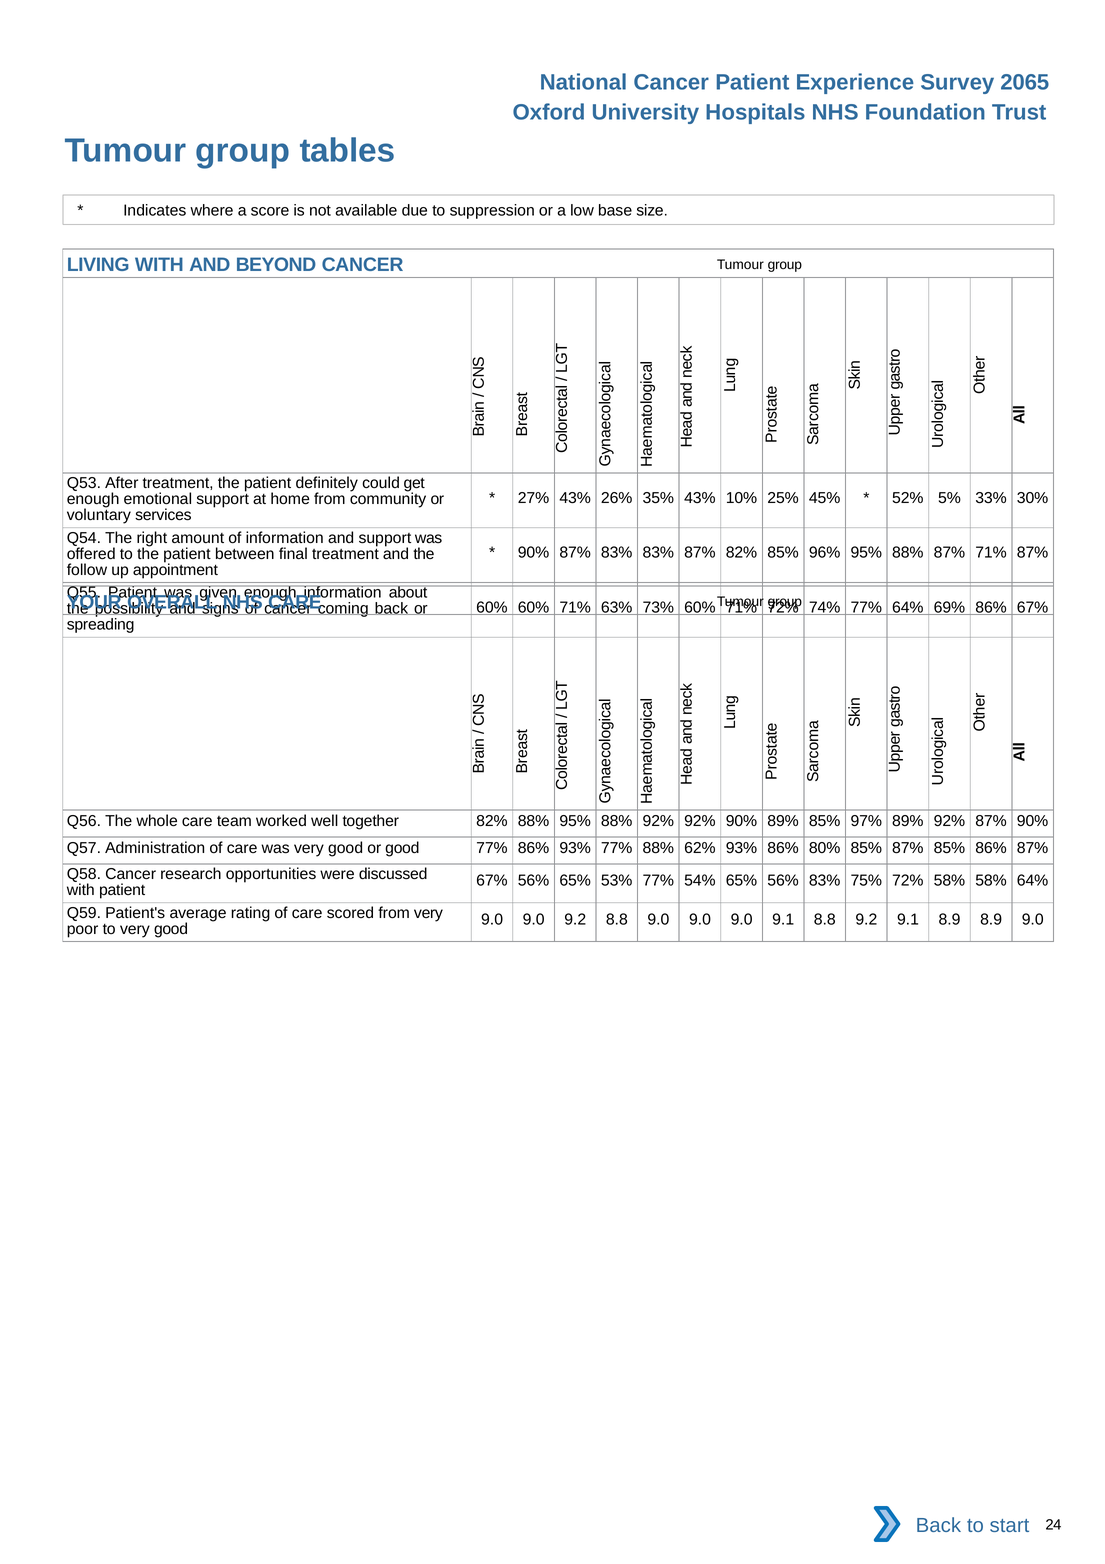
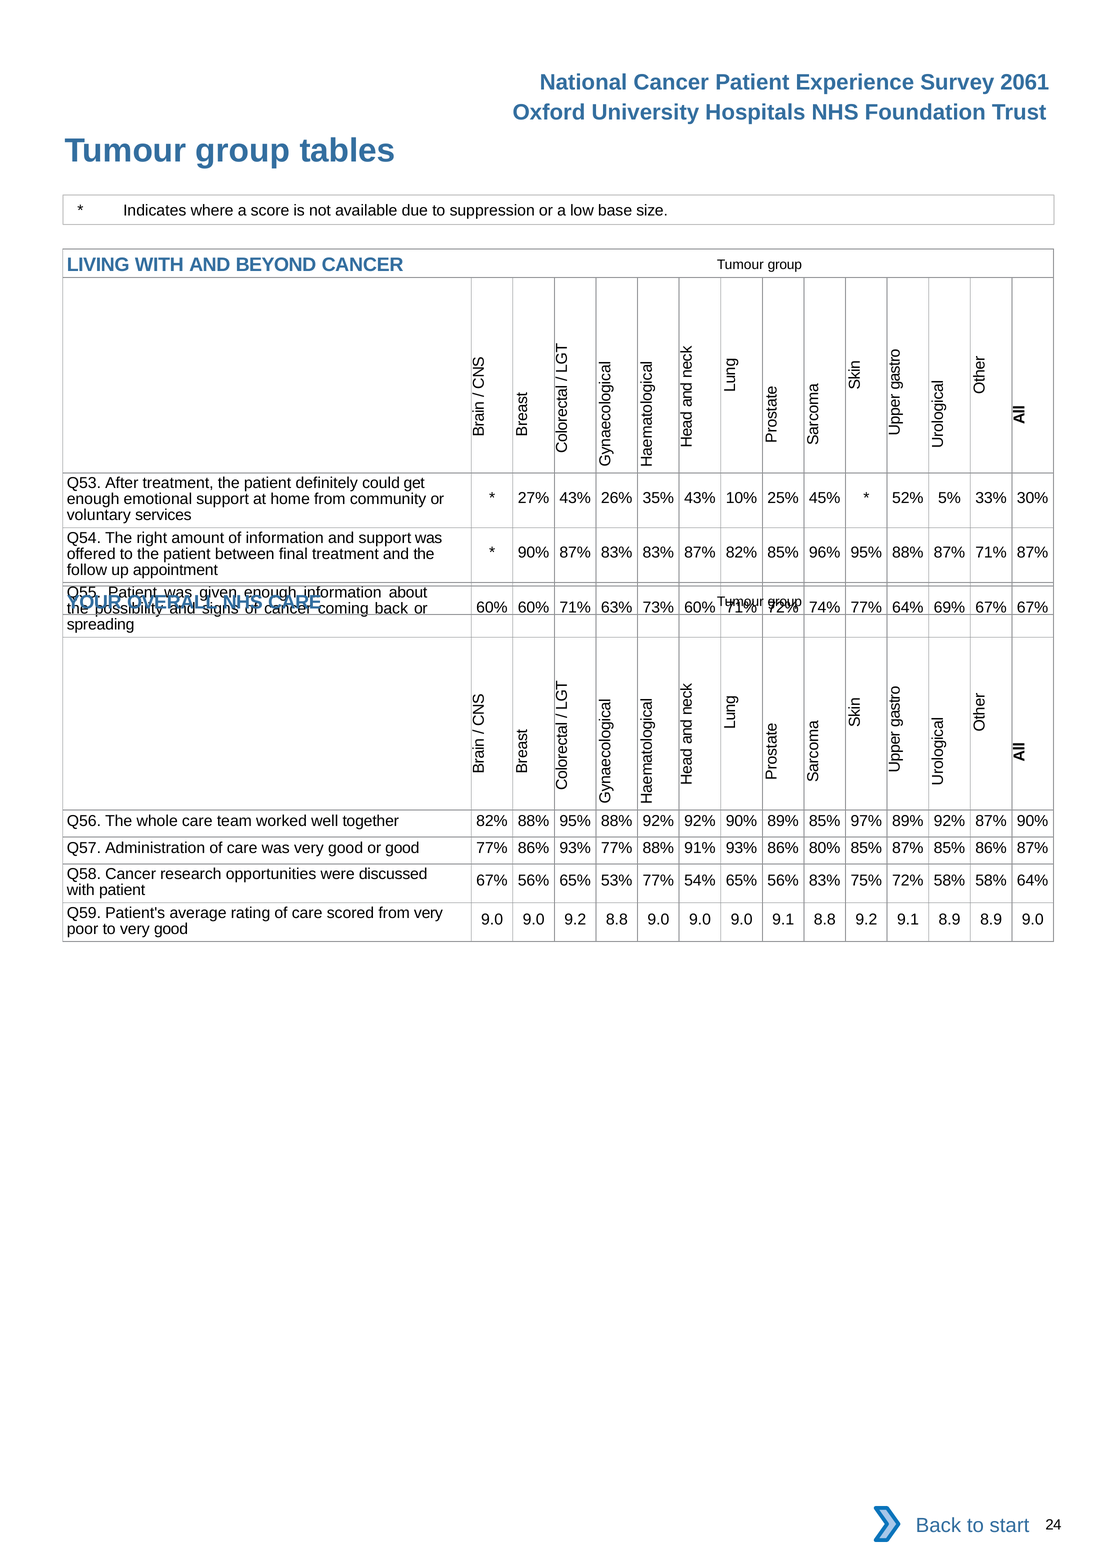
2065: 2065 -> 2061 (1025, 82)
69% 86%: 86% -> 67% (991, 607)
62%: 62% -> 91% (700, 848)
